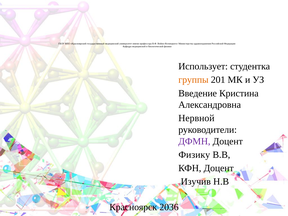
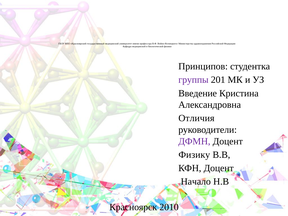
Использует: Использует -> Принципов (203, 66)
группы colour: orange -> purple (193, 80)
Нервной: Нервной -> Отличия (196, 118)
Изучив: Изучив -> Начало (196, 182)
2036: 2036 -> 2010 (169, 207)
